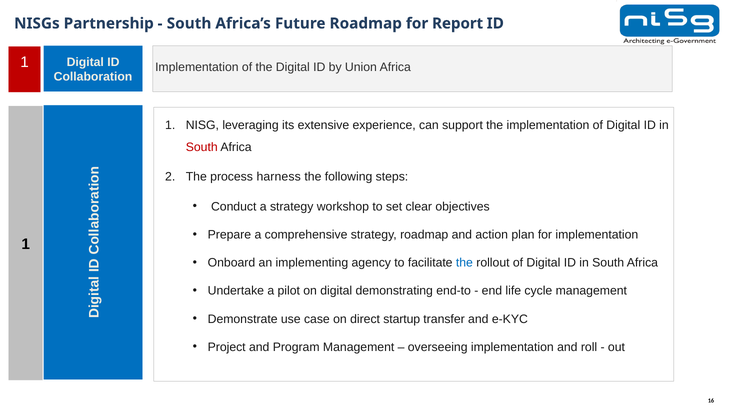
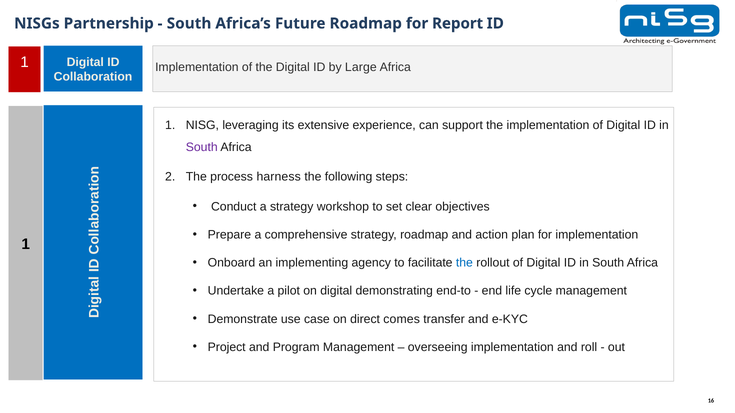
Union: Union -> Large (361, 67)
South colour: red -> purple (202, 147)
startup: startup -> comes (402, 319)
